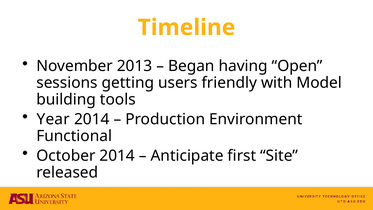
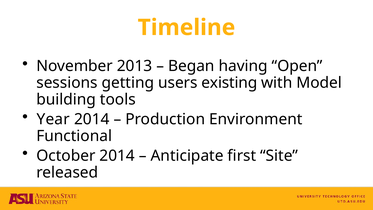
friendly: friendly -> existing (229, 83)
